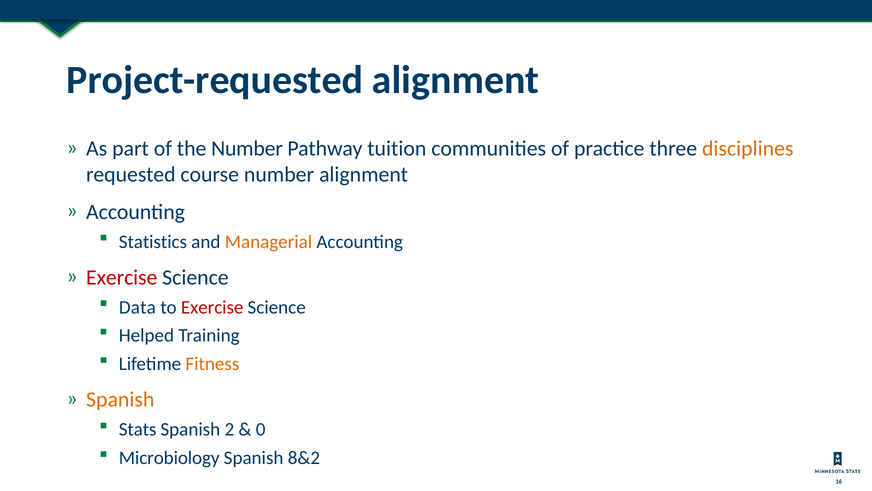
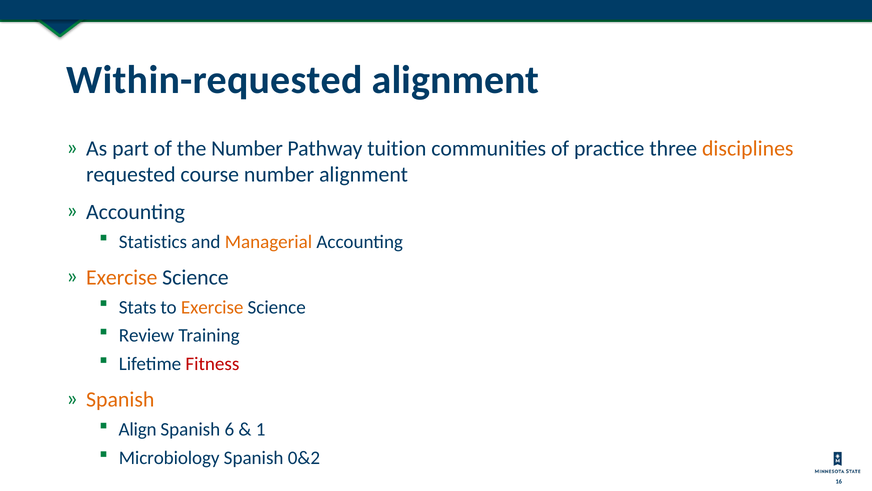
Project-requested: Project-requested -> Within-requested (215, 80)
Exercise colour: red -> orange (122, 277)
Data: Data -> Stats (138, 307)
Exercise colour: red -> orange (212, 307)
Helped: Helped -> Review (147, 335)
Fitness colour: orange -> red (212, 364)
Stats: Stats -> Align (138, 429)
2: 2 -> 6 (229, 429)
0: 0 -> 1 (261, 429)
8&2: 8&2 -> 0&2 (304, 457)
